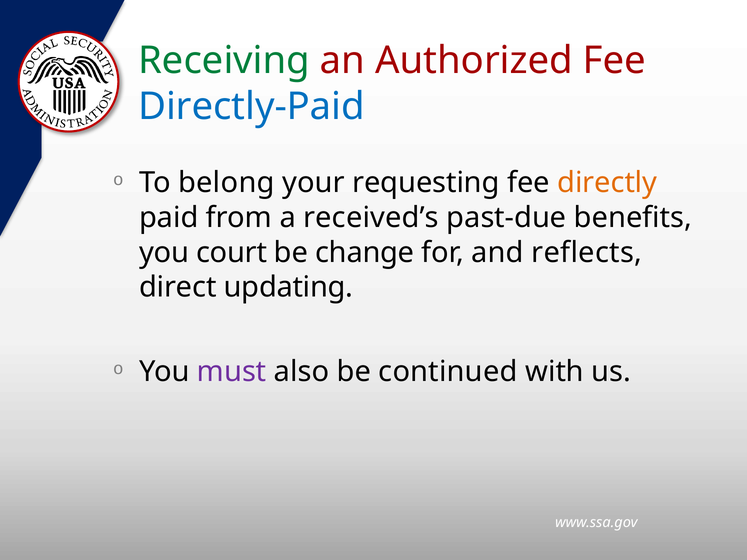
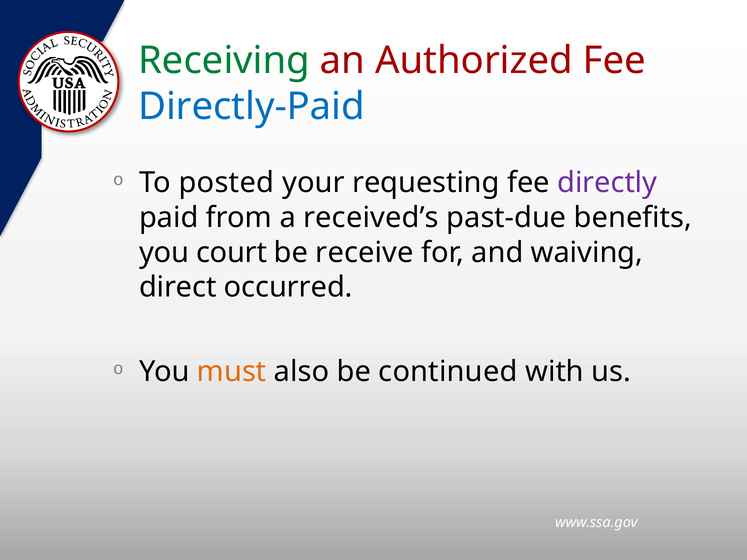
belong: belong -> posted (226, 183)
directly colour: orange -> purple (607, 183)
change: change -> receive (365, 253)
reflects: reflects -> waiving (587, 253)
updating: updating -> occurred (288, 287)
must colour: purple -> orange (232, 372)
